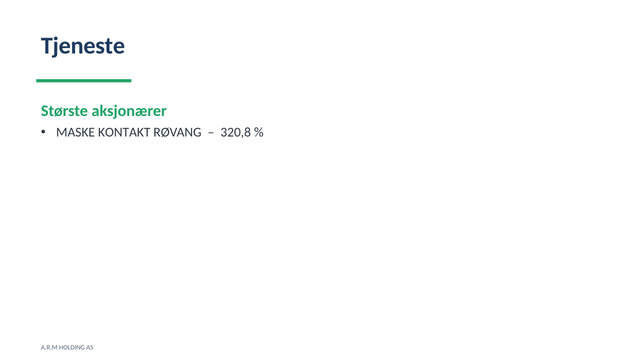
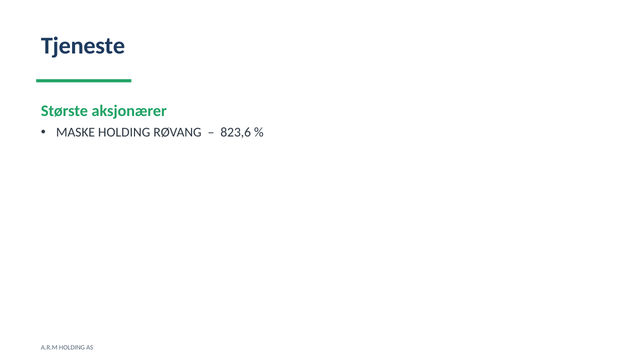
MASKE KONTAKT: KONTAKT -> HOLDING (124, 132)
320,8: 320,8 -> 823,6 (236, 132)
